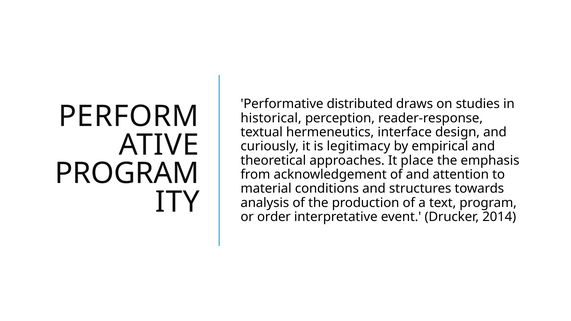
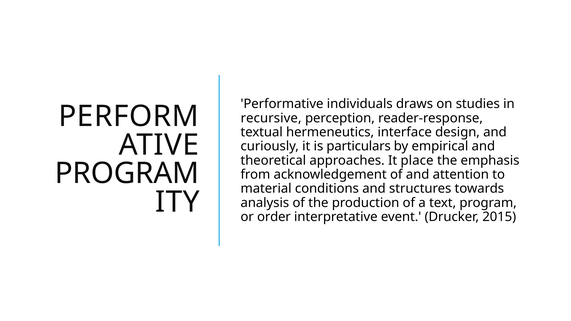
distributed: distributed -> individuals (360, 104)
historical: historical -> recursive (271, 118)
legitimacy: legitimacy -> particulars (359, 146)
2014: 2014 -> 2015 (499, 217)
